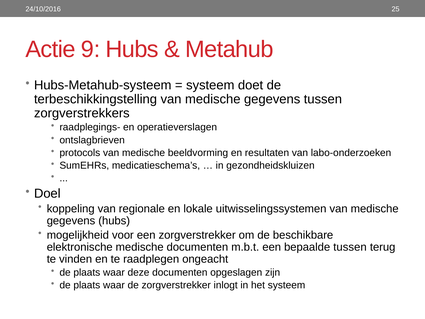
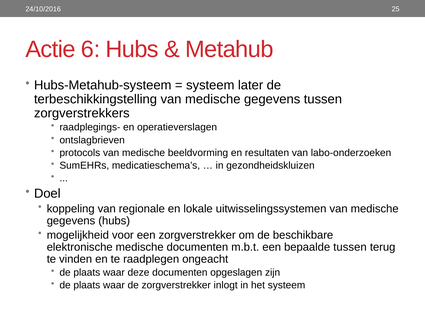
9: 9 -> 6 (91, 49)
doet: doet -> later (251, 85)
